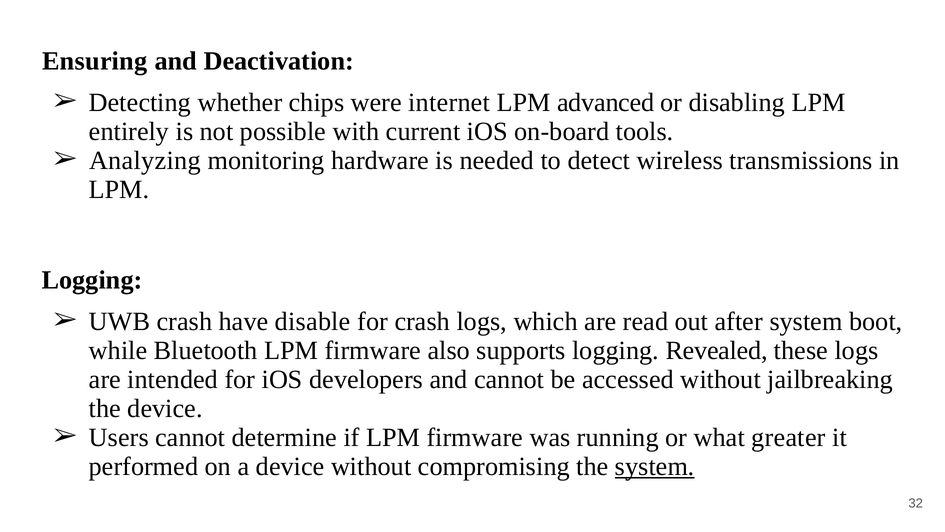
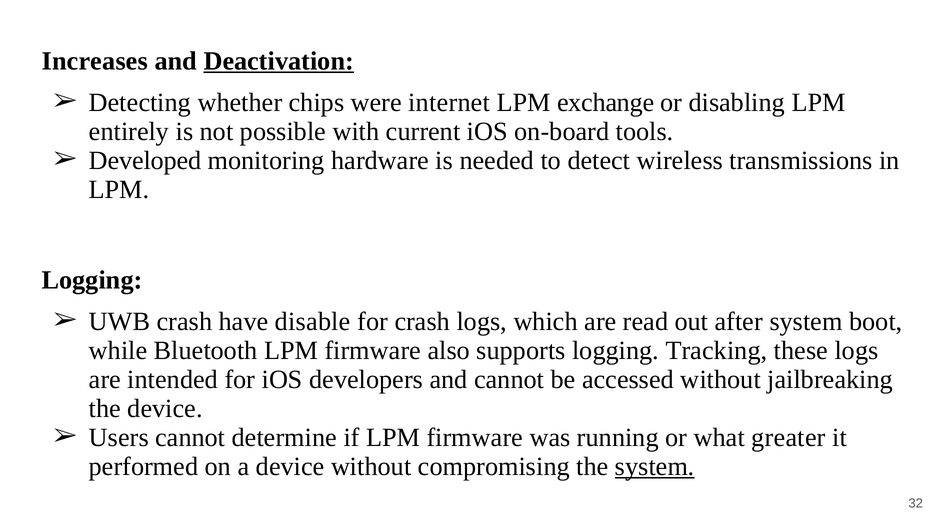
Ensuring: Ensuring -> Increases (95, 61)
Deactivation underline: none -> present (279, 61)
advanced: advanced -> exchange (606, 102)
Analyzing: Analyzing -> Developed (145, 160)
Revealed: Revealed -> Tracking (716, 350)
